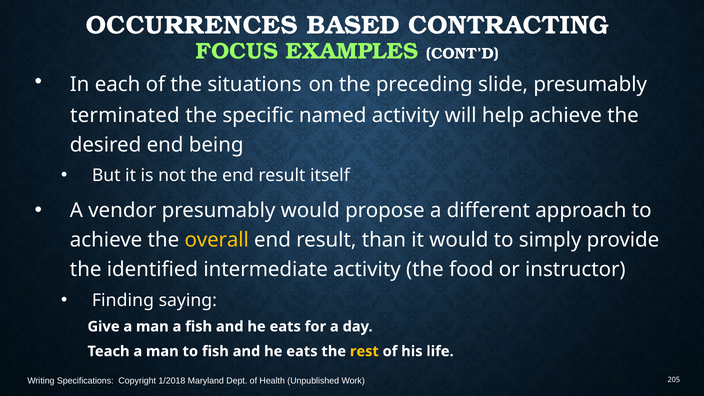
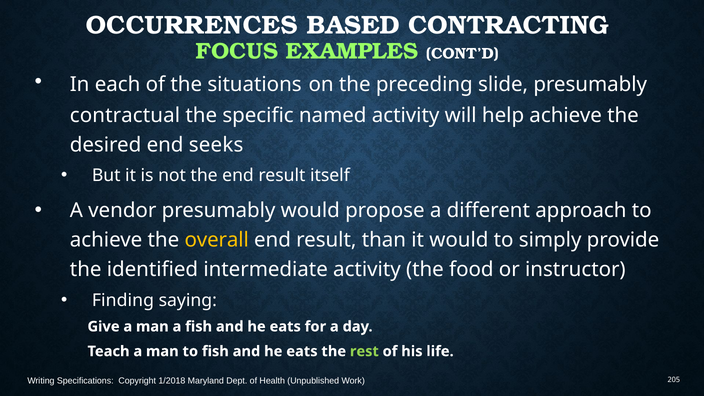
terminated: terminated -> contractual (125, 115)
being: being -> seeks (216, 145)
rest colour: yellow -> light green (364, 351)
